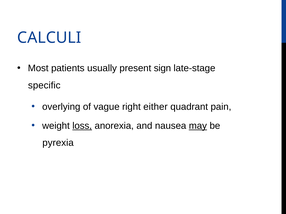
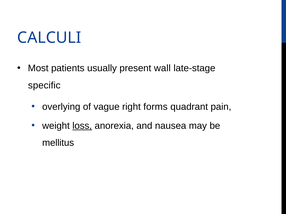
sign: sign -> wall (162, 68)
either: either -> forms (155, 107)
may underline: present -> none (198, 126)
pyrexia: pyrexia -> mellitus (58, 143)
